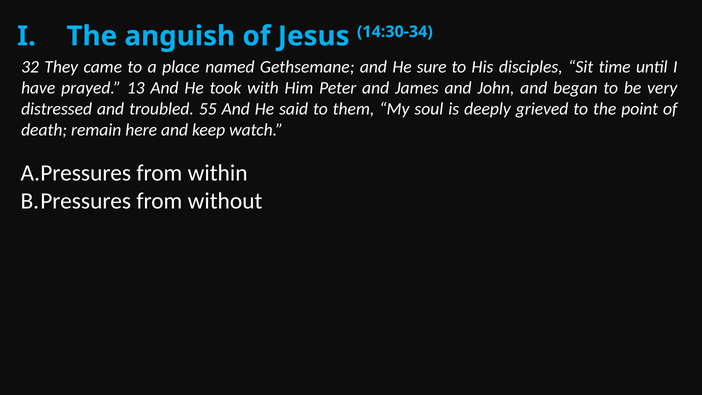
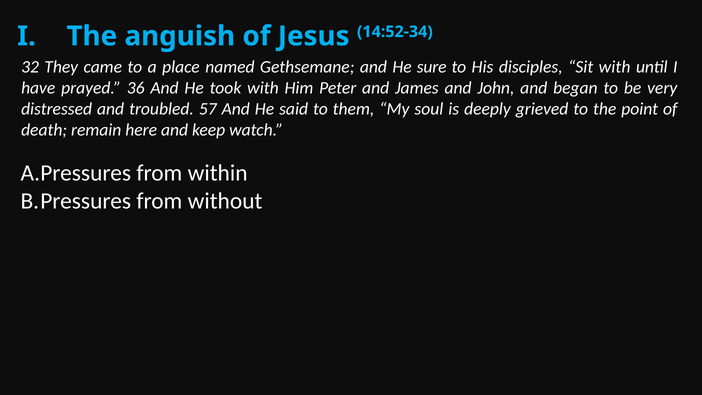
14:30-34: 14:30-34 -> 14:52-34 (395, 32)
Sit time: time -> with (615, 67)
13: 13 -> 36 (136, 88)
55: 55 -> 57 (208, 109)
